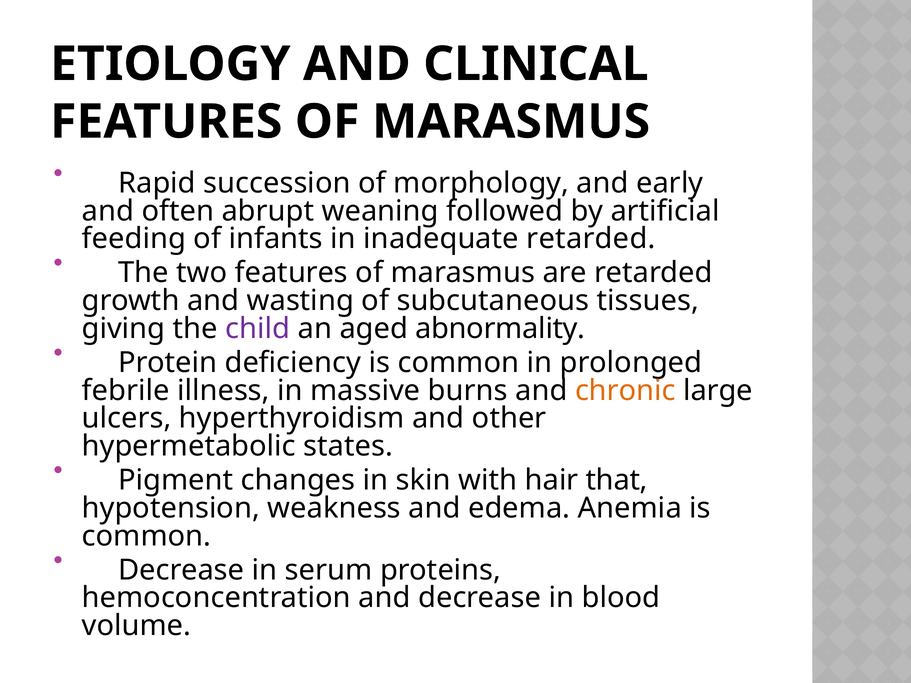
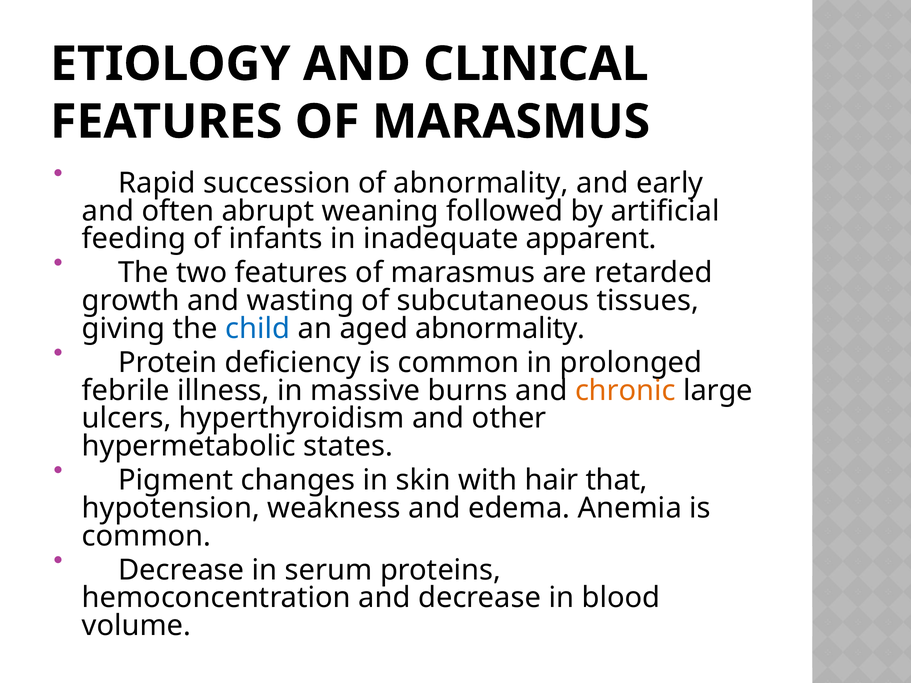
of morphology: morphology -> abnormality (481, 183)
inadequate retarded: retarded -> apparent (591, 239)
child colour: purple -> blue (258, 329)
